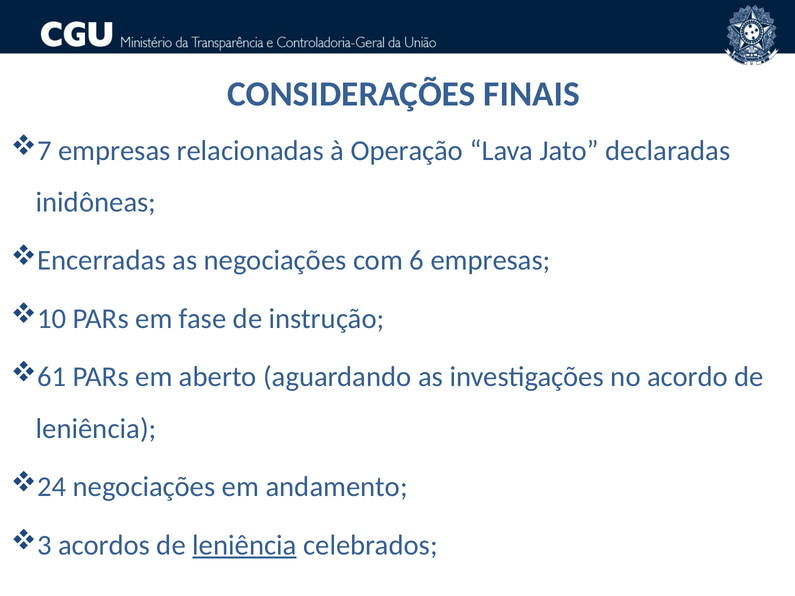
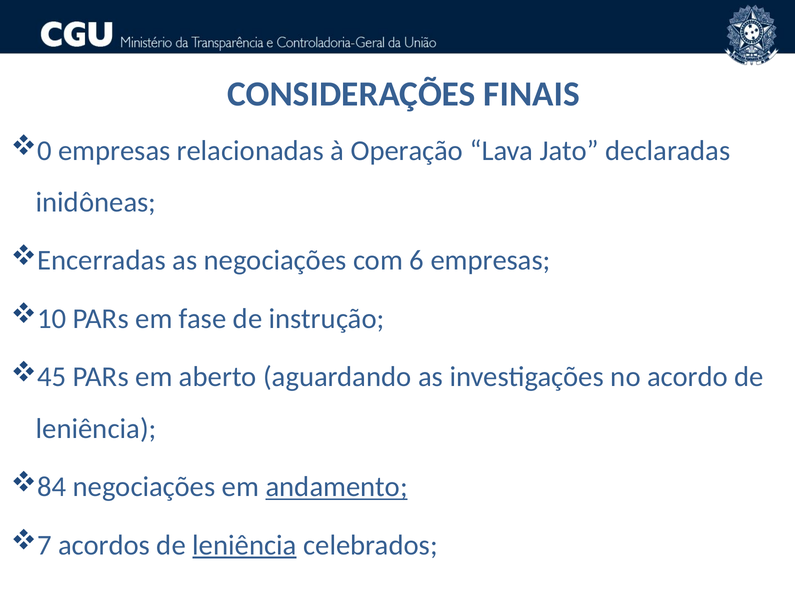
7: 7 -> 0 (44, 151)
61: 61 -> 45 (52, 377)
24: 24 -> 84 (52, 487)
andamento underline: none -> present (337, 487)
3: 3 -> 7 (44, 545)
